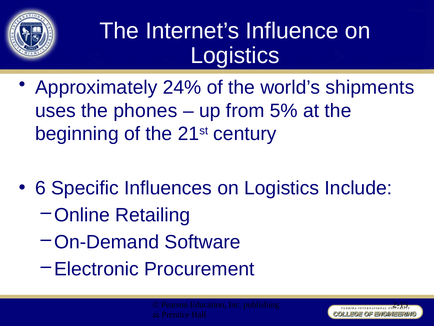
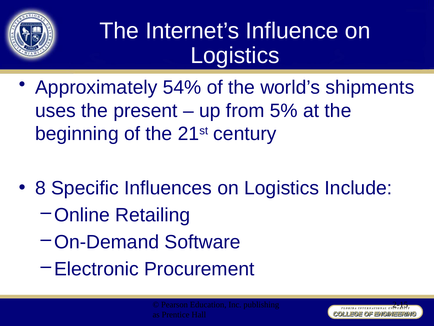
24%: 24% -> 54% (182, 87)
phones: phones -> present (146, 111)
6: 6 -> 8 (40, 188)
